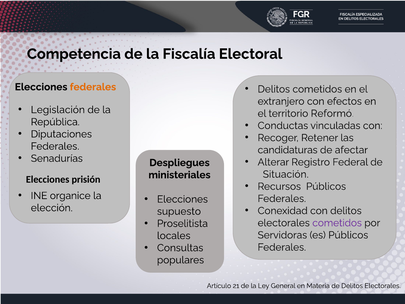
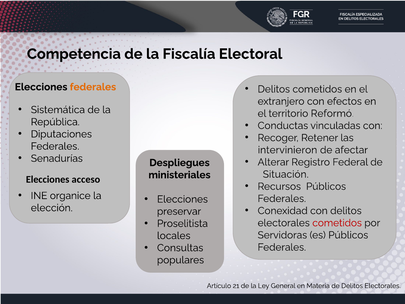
Legislación: Legislación -> Sistemática (58, 110)
candidaturas: candidaturas -> intervinieron (288, 150)
prisión: prisión -> acceso (86, 179)
supuesto: supuesto -> preservar (179, 211)
cometidos colour: purple -> red (337, 223)
